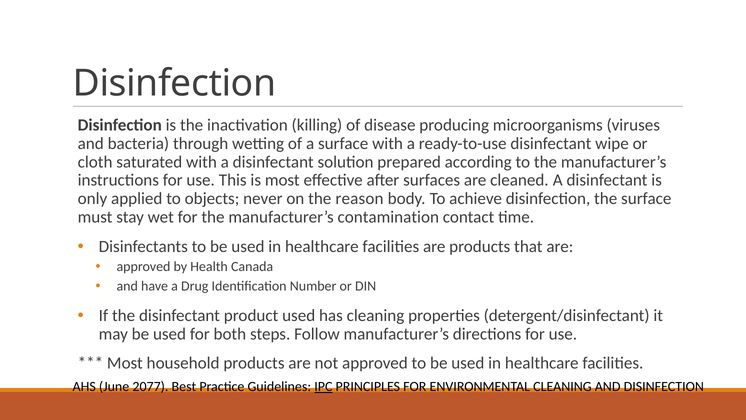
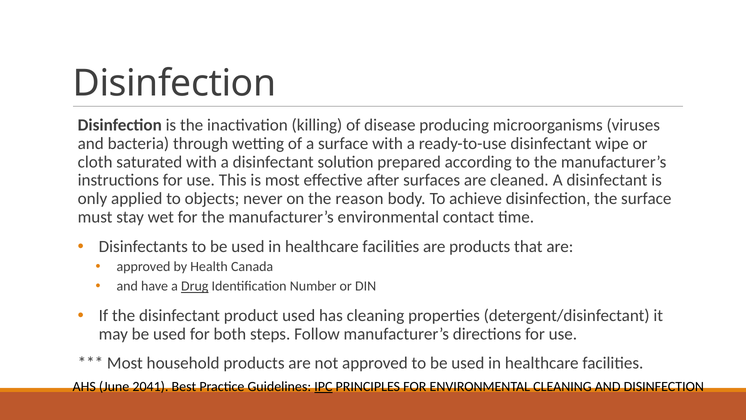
manufacturer’s contamination: contamination -> environmental (388, 217)
Drug underline: none -> present (195, 286)
2077: 2077 -> 2041 (150, 386)
